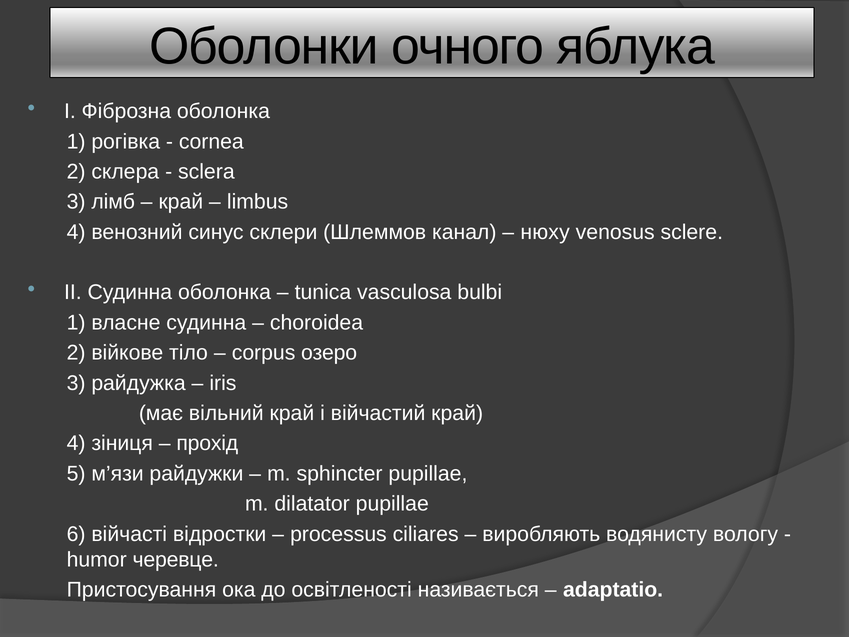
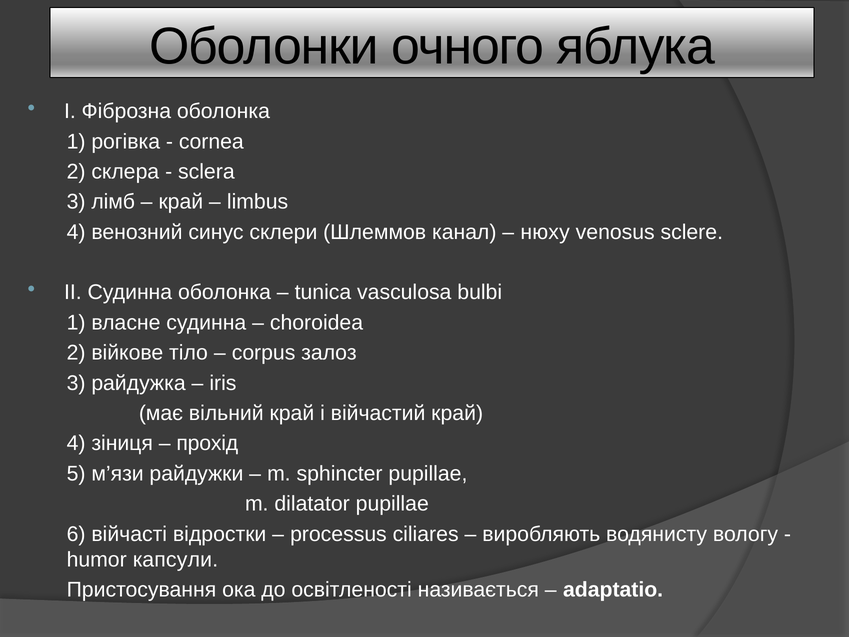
озеро: озеро -> залоз (329, 353)
черевце: черевце -> капсули (175, 559)
